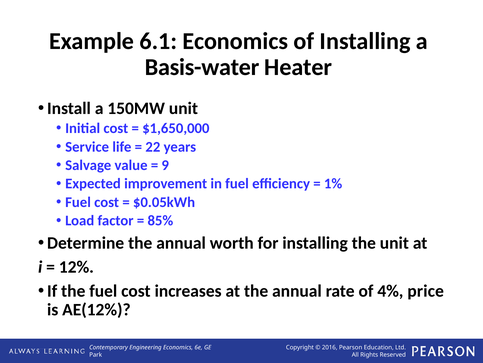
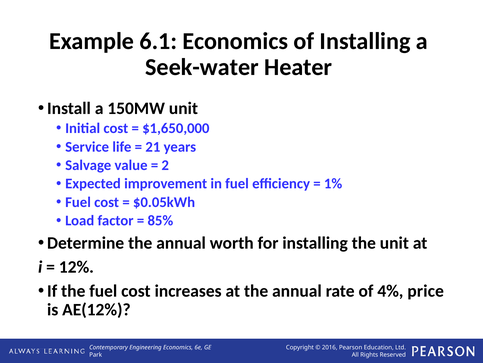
Basis-water: Basis-water -> Seek-water (202, 67)
22: 22 -> 21 (153, 146)
9: 9 -> 2 (165, 165)
